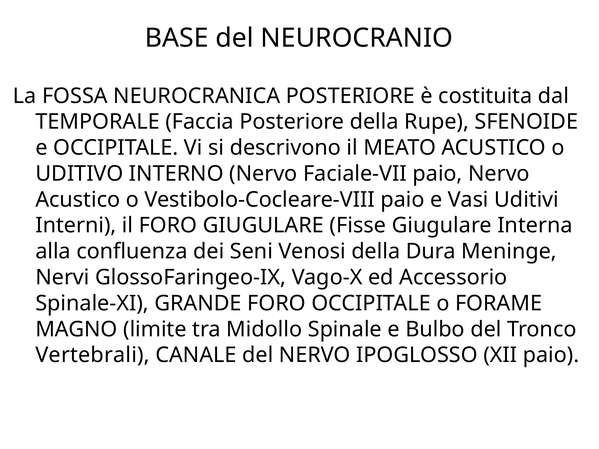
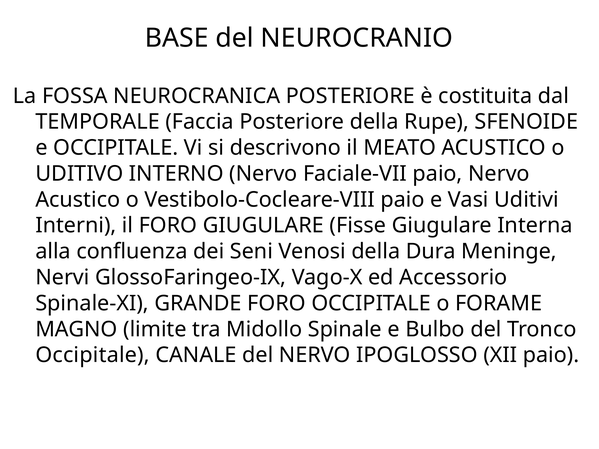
Vertebrali: Vertebrali -> Occipitale (93, 355)
